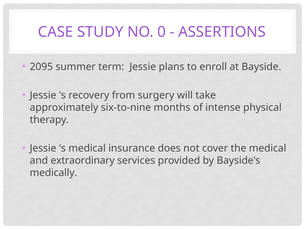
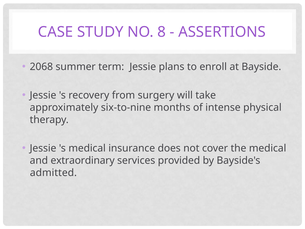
0: 0 -> 8 (162, 32)
2095: 2095 -> 2068 (41, 67)
medically: medically -> admitted (53, 173)
